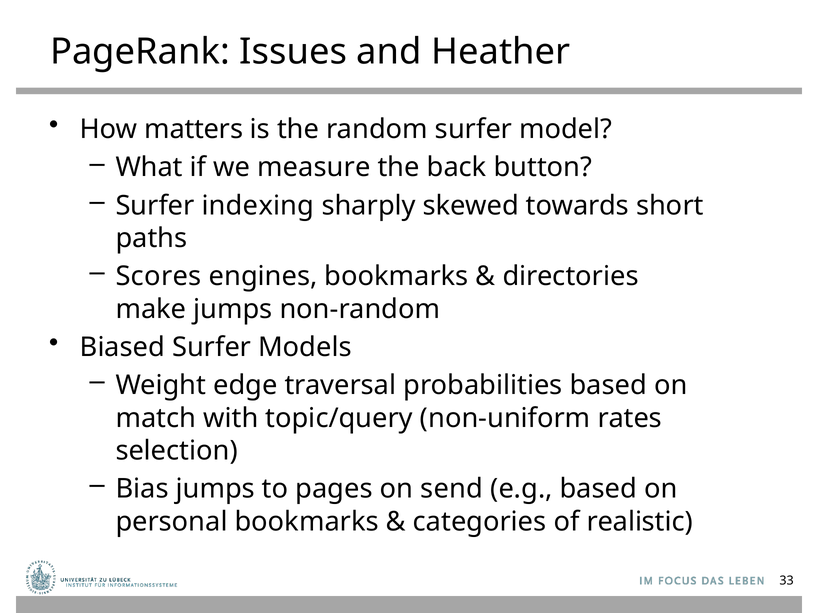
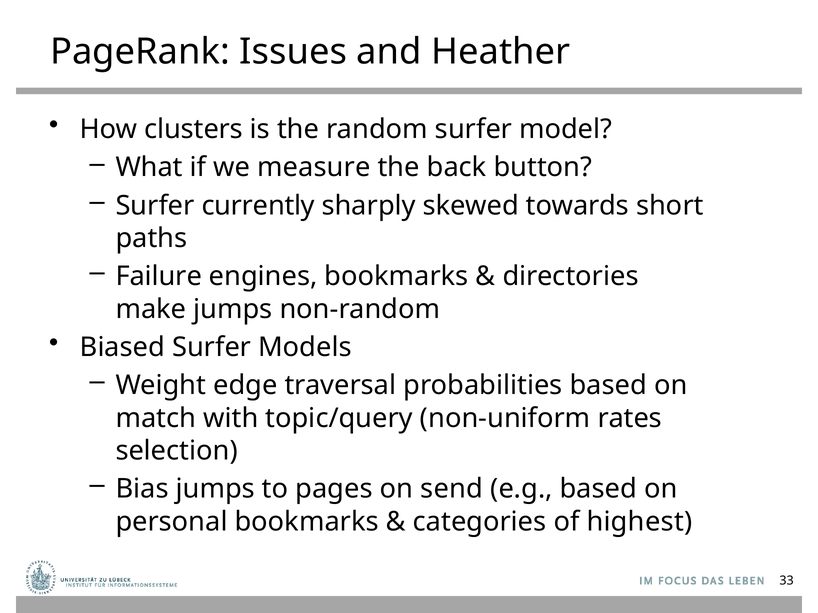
matters: matters -> clusters (194, 129)
indexing: indexing -> currently (258, 206)
Scores: Scores -> Failure (159, 277)
realistic: realistic -> highest (639, 522)
